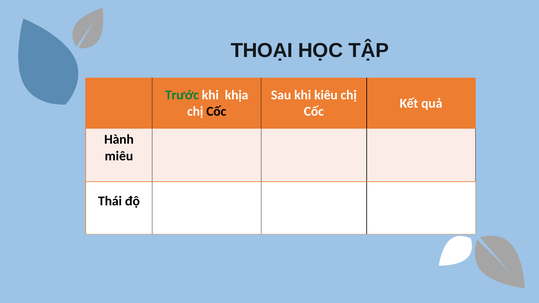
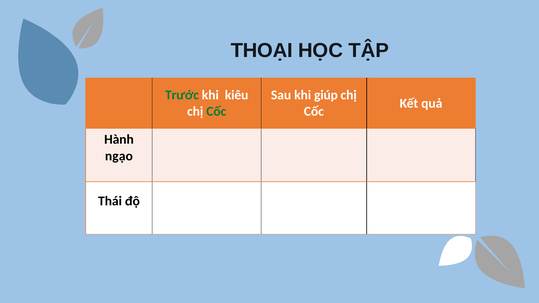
khịa: khịa -> kiêu (237, 95)
kiêu: kiêu -> giúp (326, 95)
Cốc colour: black -> green (216, 112)
miêu: miêu -> ngạo (119, 156)
